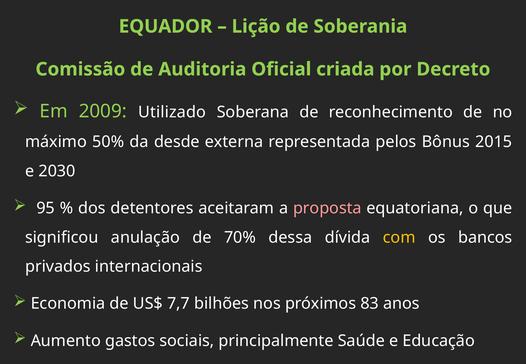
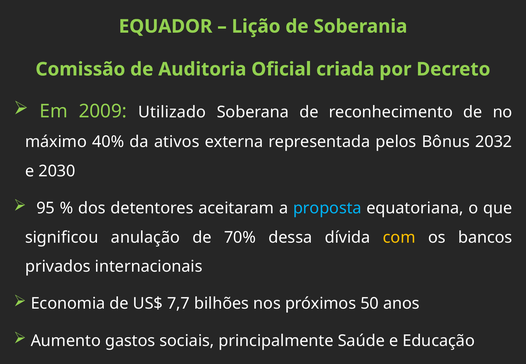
50%: 50% -> 40% (108, 142)
desde: desde -> ativos (177, 142)
2015: 2015 -> 2032 (494, 142)
proposta colour: pink -> light blue (327, 208)
83: 83 -> 50 (370, 304)
